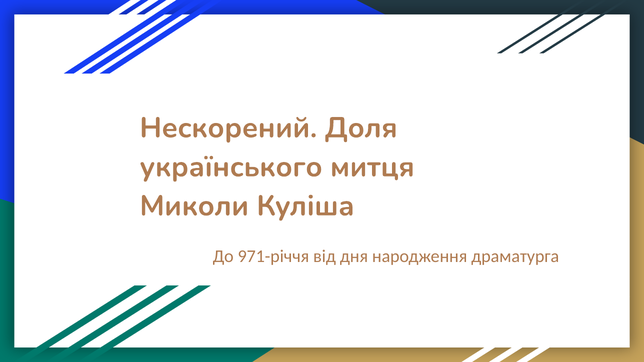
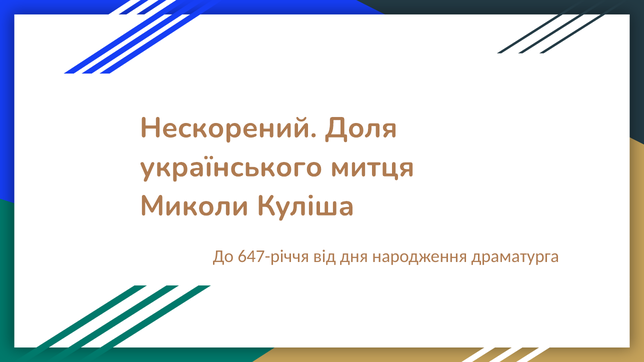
971-річчя: 971-річчя -> 647-річчя (273, 256)
